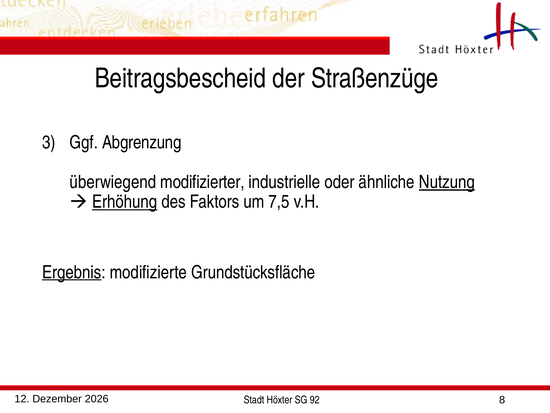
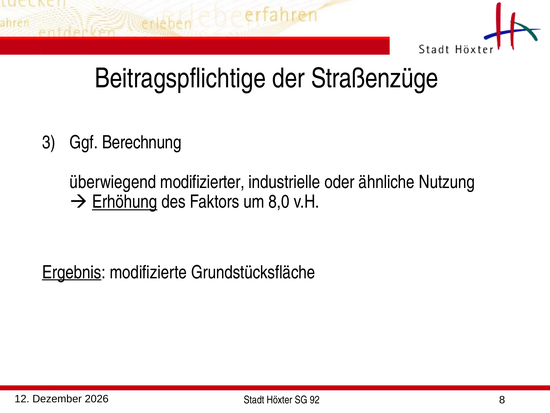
Beitragsbescheid: Beitragsbescheid -> Beitragspflichtige (180, 78)
Abgrenzung: Abgrenzung -> Berechnung (142, 142)
Nutzung underline: present -> none (447, 182)
7,5: 7,5 -> 8,0 (279, 202)
